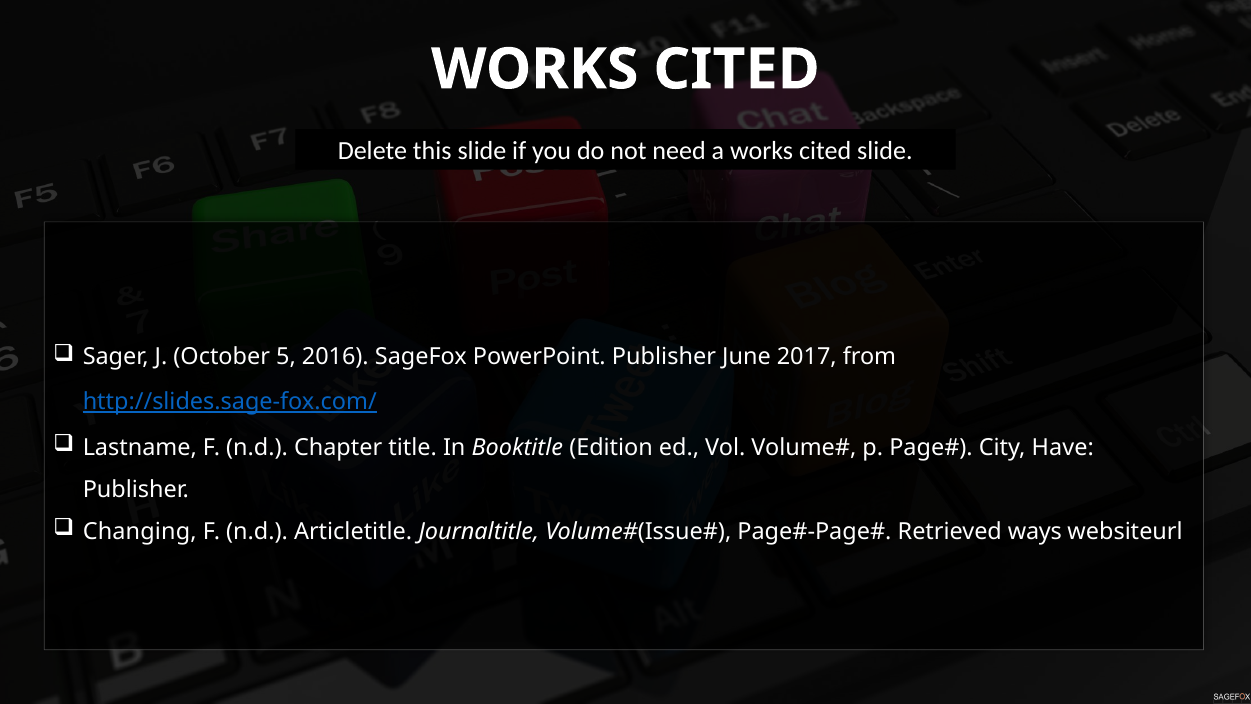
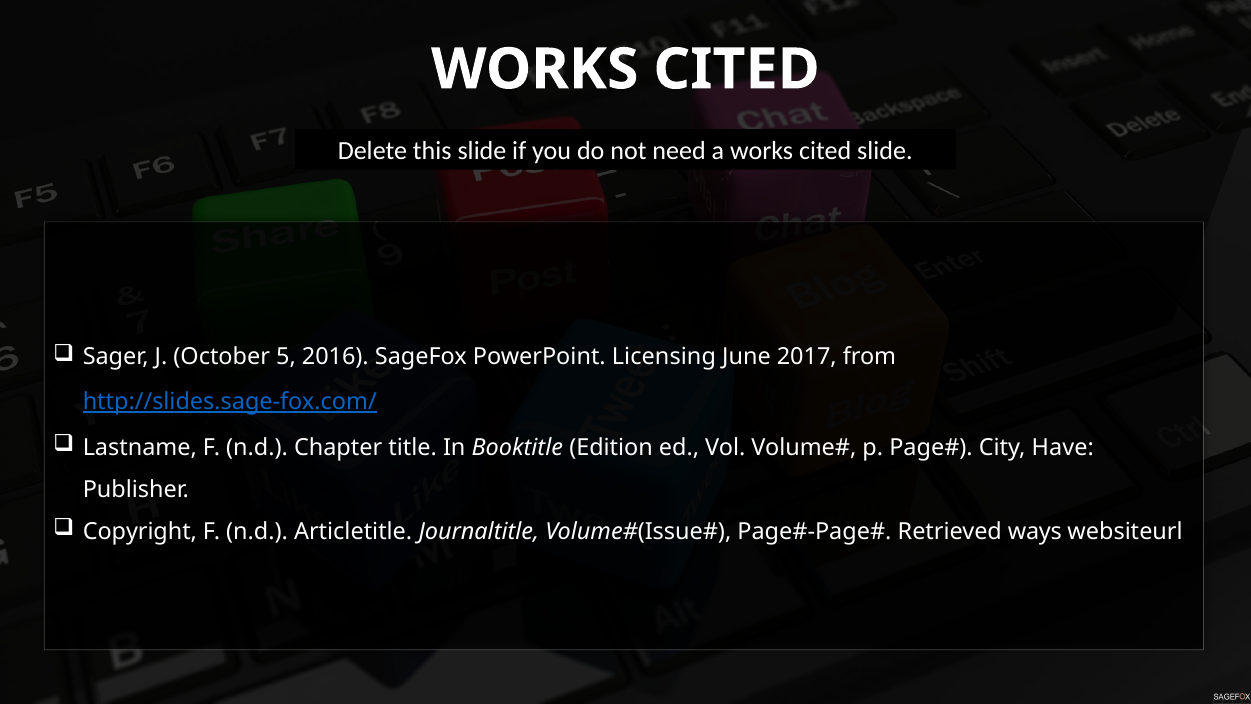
PowerPoint Publisher: Publisher -> Licensing (664, 357)
Changing: Changing -> Copyright (140, 532)
